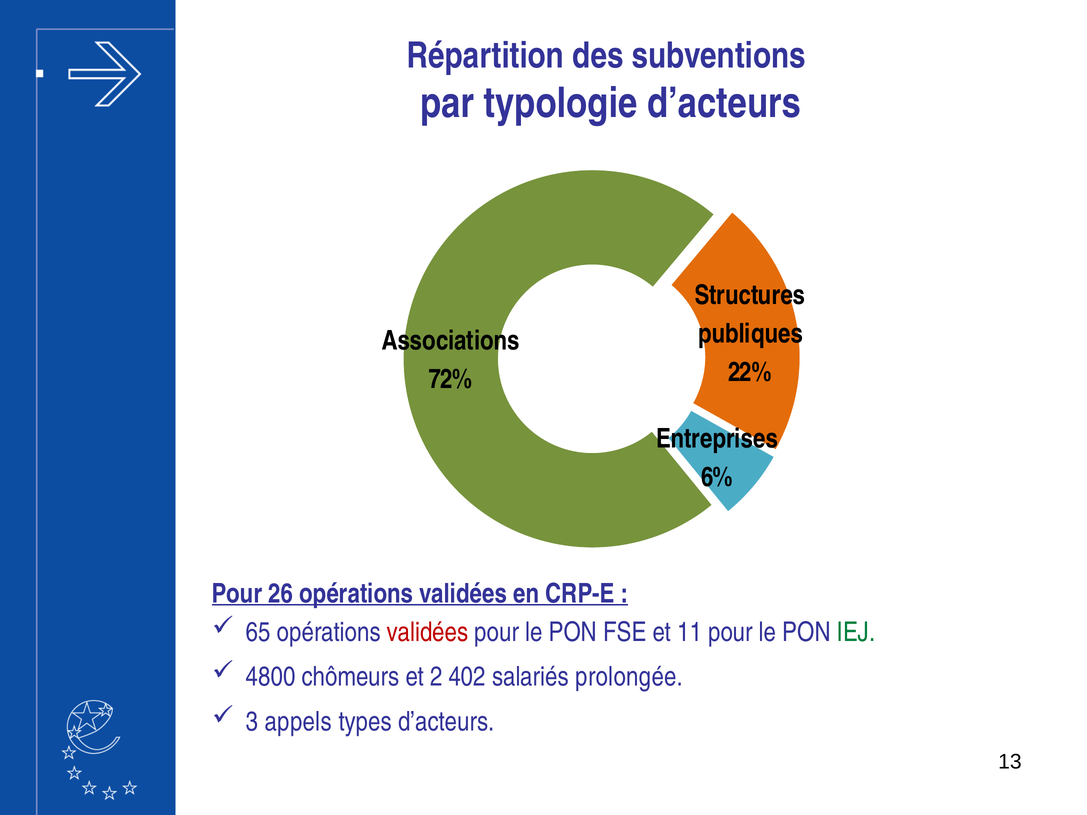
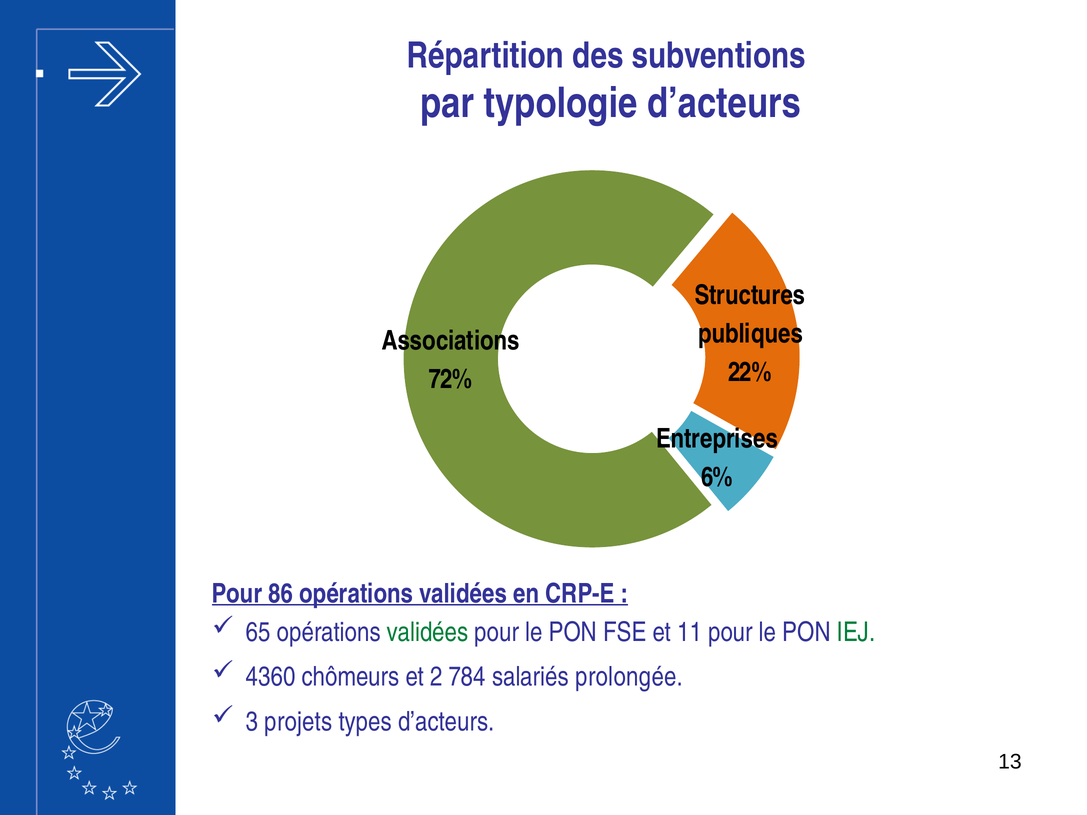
26: 26 -> 86 (281, 594)
validées colour: red -> green (428, 632)
4800: 4800 -> 4360 (271, 677)
402: 402 -> 784 (467, 677)
appels: appels -> projets (298, 722)
